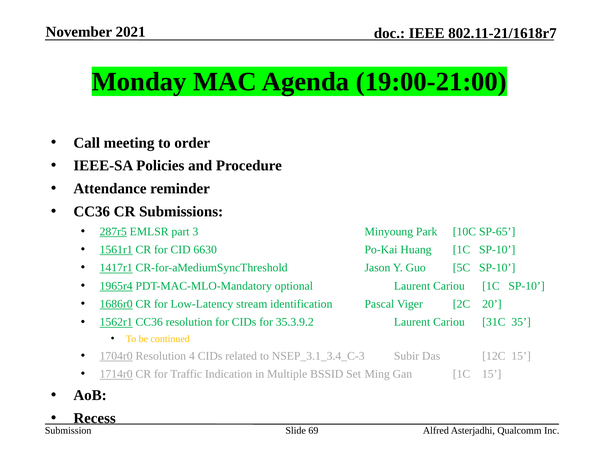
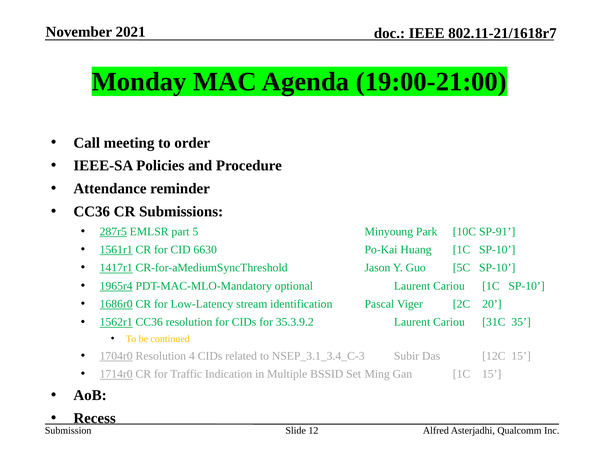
3: 3 -> 5 (195, 232)
SP-65: SP-65 -> SP-91 (497, 232)
69: 69 -> 12 (313, 431)
